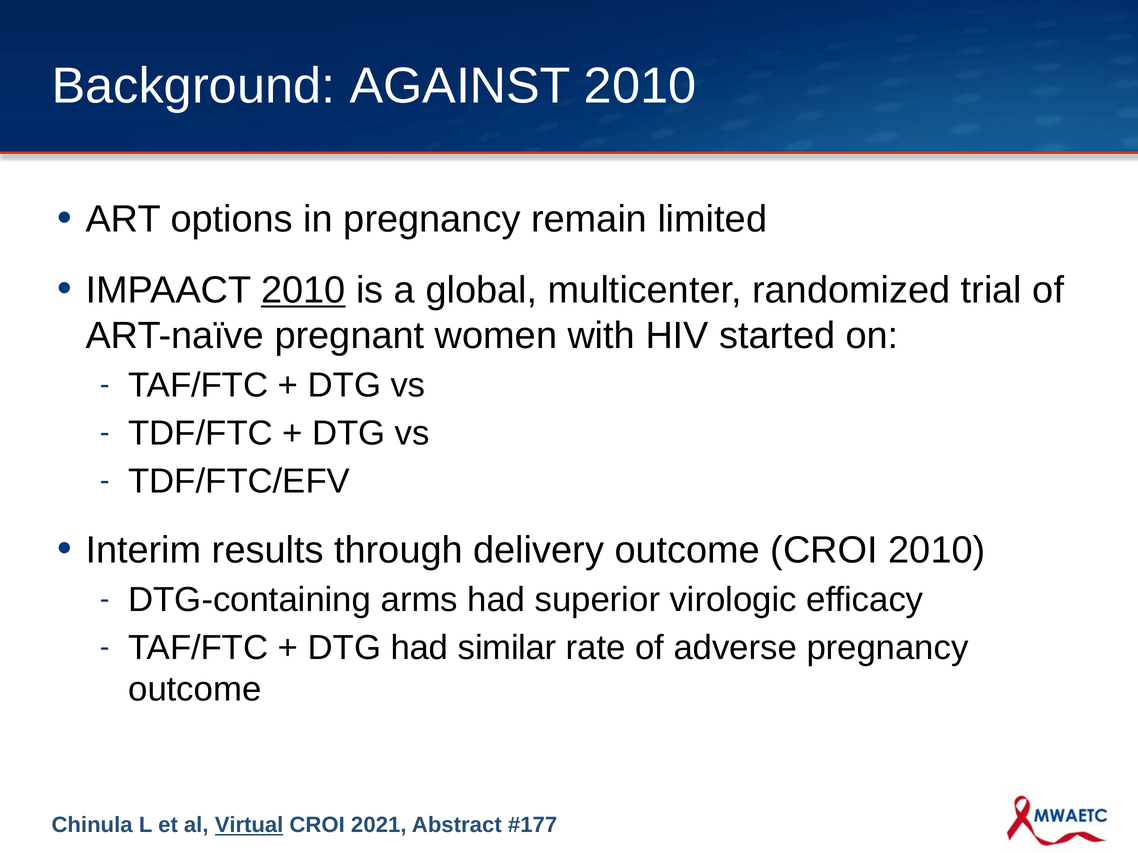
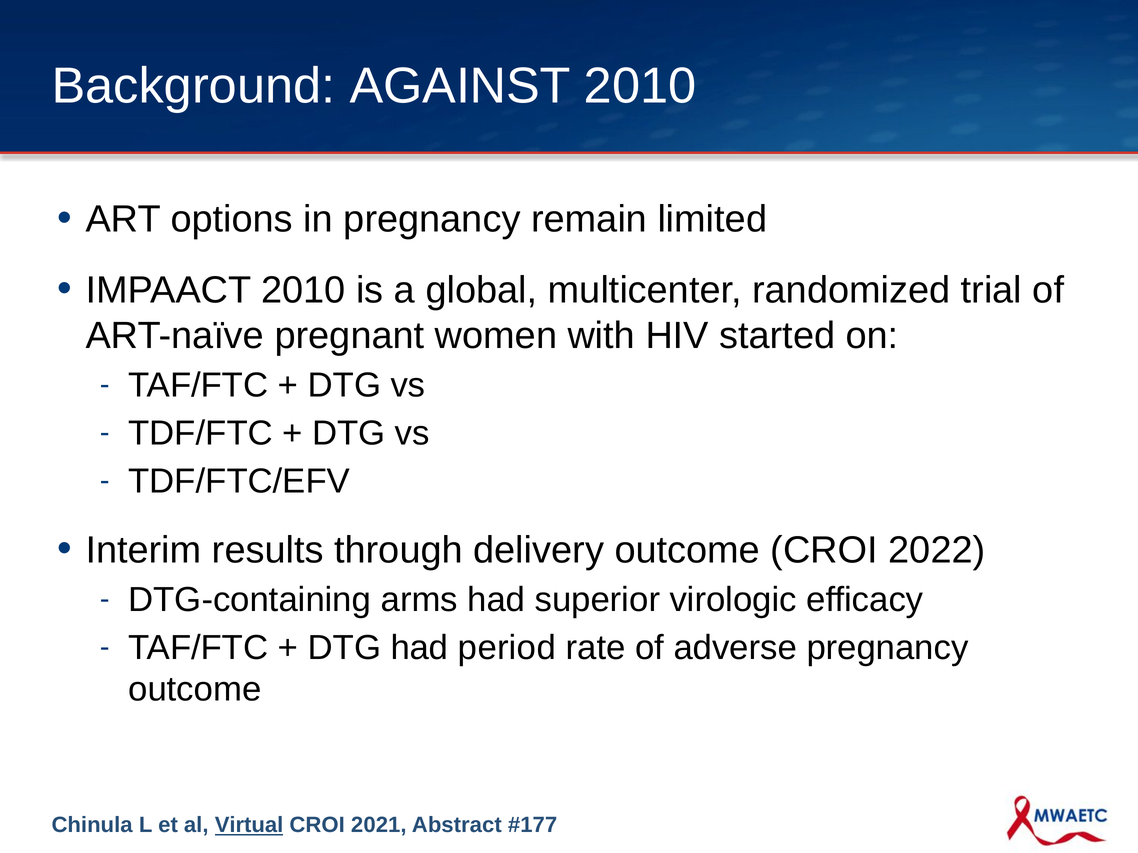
2010 underline: present -> none (303, 290)
CROI 2010: 2010 -> 2022 (937, 551)
similar: similar -> period (507, 648)
